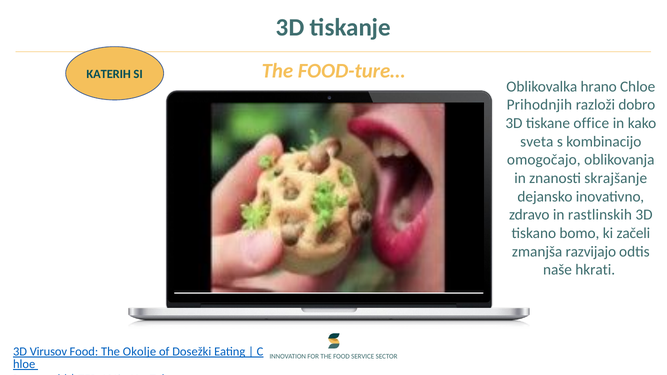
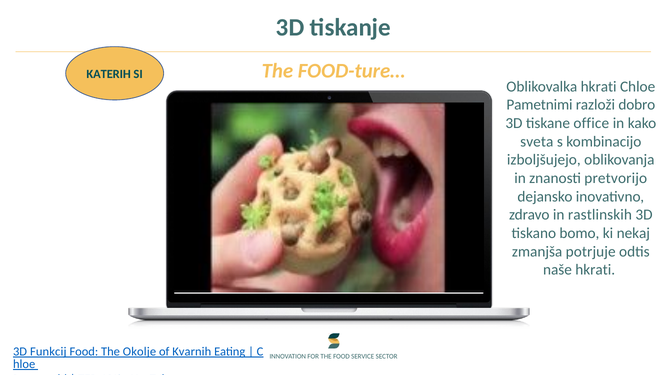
Oblikovalka hrano: hrano -> hkrati (599, 87)
Prihodnjih: Prihodnjih -> Pametnimi (540, 105)
omogočajo: omogočajo -> izboljšujejo (544, 160)
skrajšanje: skrajšanje -> pretvorijo (616, 178)
začeli: začeli -> nekaj (633, 233)
razvijajo: razvijajo -> potrjuje (591, 252)
Virusov: Virusov -> Funkcij (48, 352)
Dosežki: Dosežki -> Kvarnih (192, 352)
